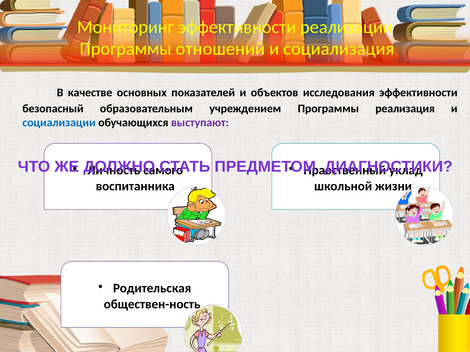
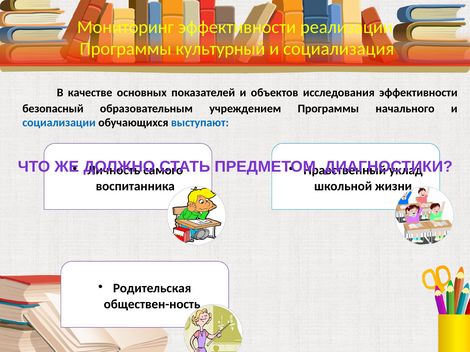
отношений: отношений -> культурный (220, 49)
реализация: реализация -> начального (405, 109)
выступают colour: purple -> blue (200, 123)
